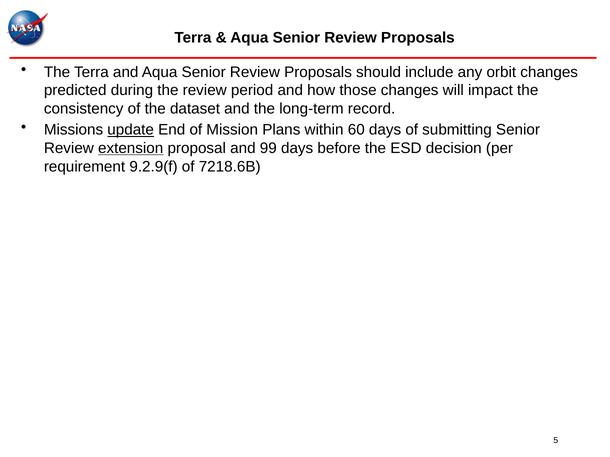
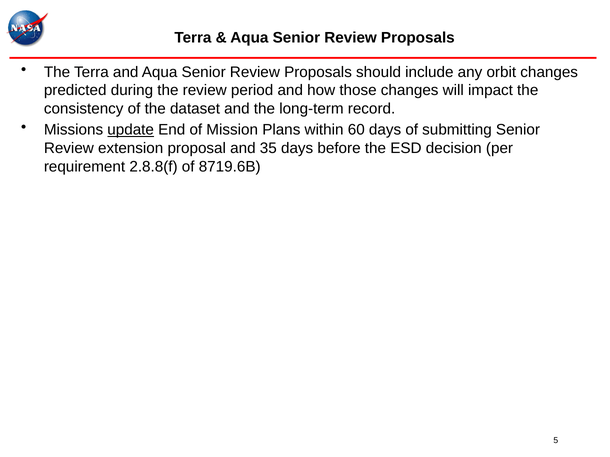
extension underline: present -> none (131, 148)
99: 99 -> 35 (268, 148)
9.2.9(f: 9.2.9(f -> 2.8.8(f (154, 167)
7218.6B: 7218.6B -> 8719.6B (230, 167)
